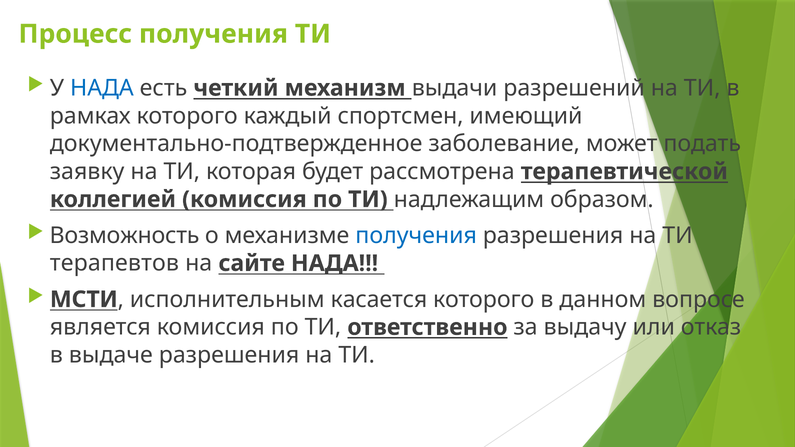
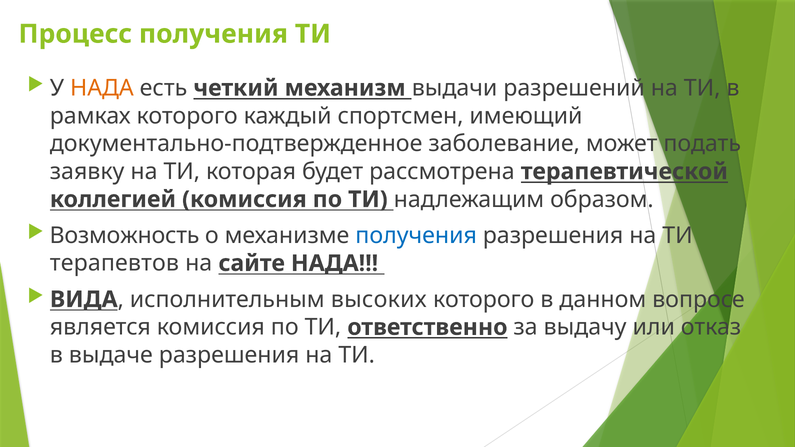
НАДА colour: blue -> orange (102, 88)
МСТИ: МСТИ -> ВИДА (84, 300)
касается: касается -> высоких (379, 300)
